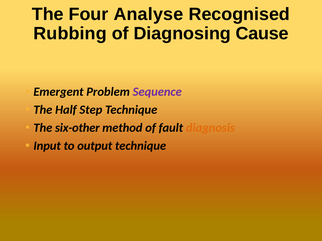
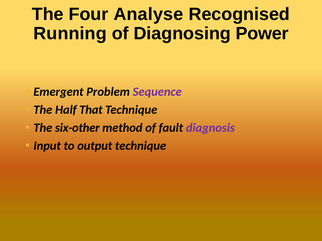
Rubbing: Rubbing -> Running (70, 34)
Cause: Cause -> Power (262, 34)
Step: Step -> That (91, 110)
diagnosis colour: orange -> purple (210, 128)
